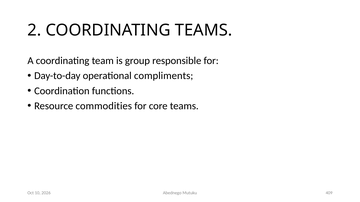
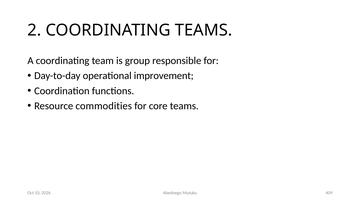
compliments: compliments -> improvement (164, 76)
